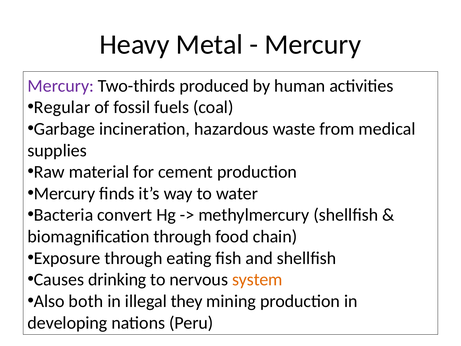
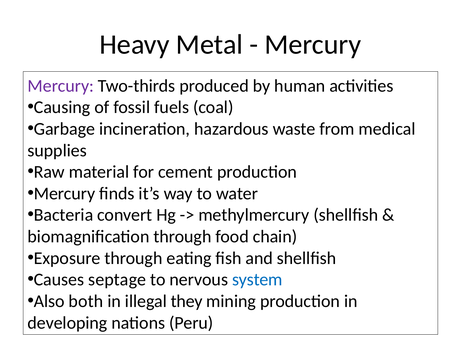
Regular: Regular -> Causing (62, 107)
drinking: drinking -> septage (117, 279)
system colour: orange -> blue (257, 279)
